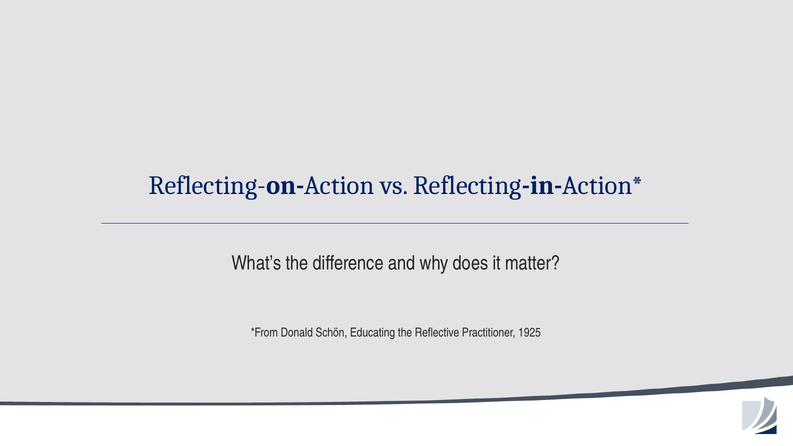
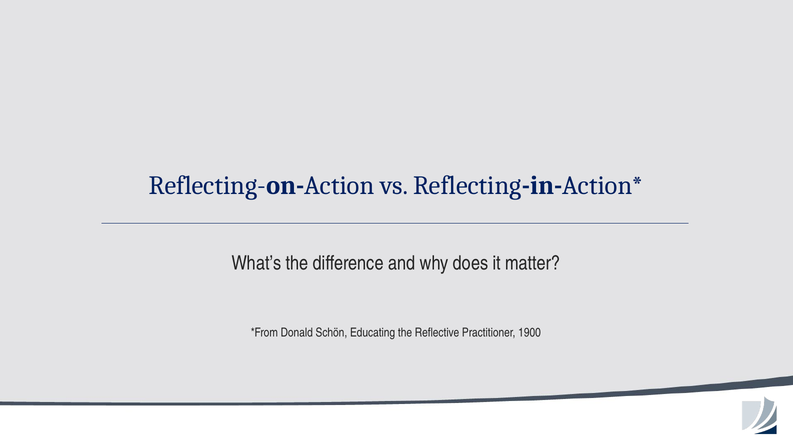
1925: 1925 -> 1900 (530, 333)
